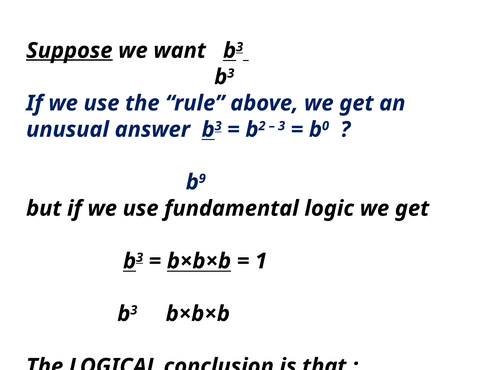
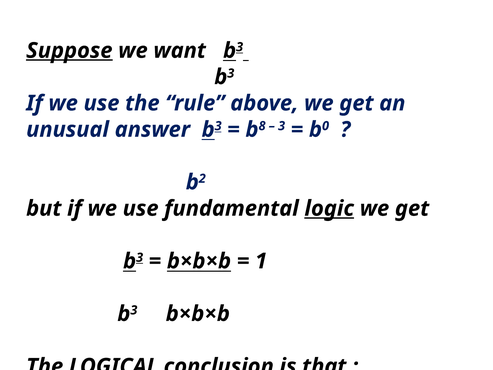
2: 2 -> 8 (262, 126)
9: 9 -> 2 (202, 179)
logic underline: none -> present (329, 208)
